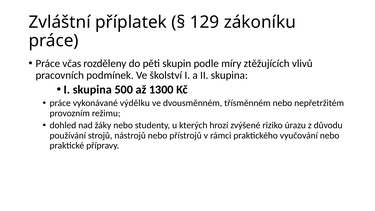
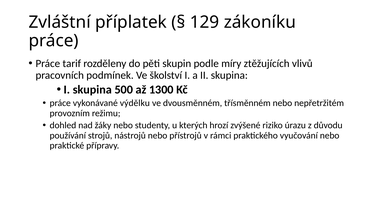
včas: včas -> tarif (72, 63)
